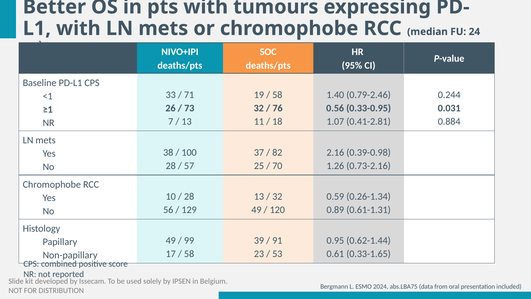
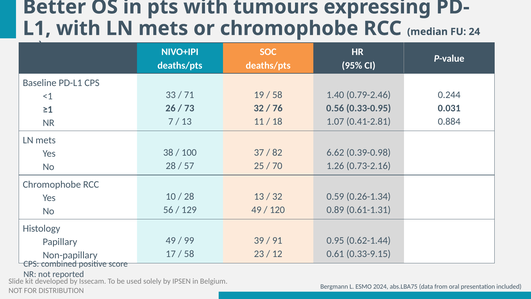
2.16: 2.16 -> 6.62 (335, 152)
53: 53 -> 12 (277, 254)
0.33-1.65: 0.33-1.65 -> 0.33-9.15 (369, 254)
